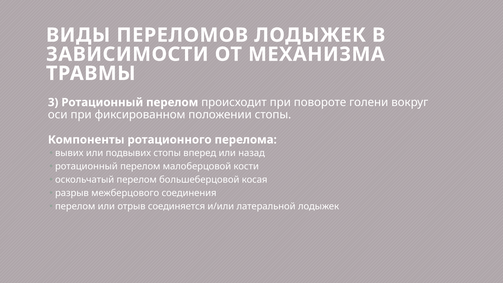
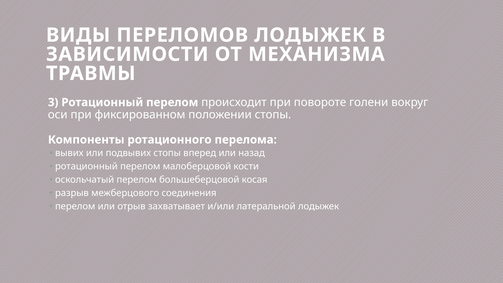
соединяется: соединяется -> захватывает (176, 206)
